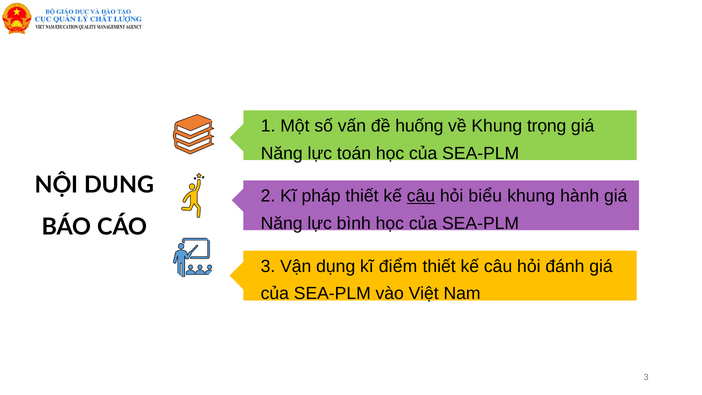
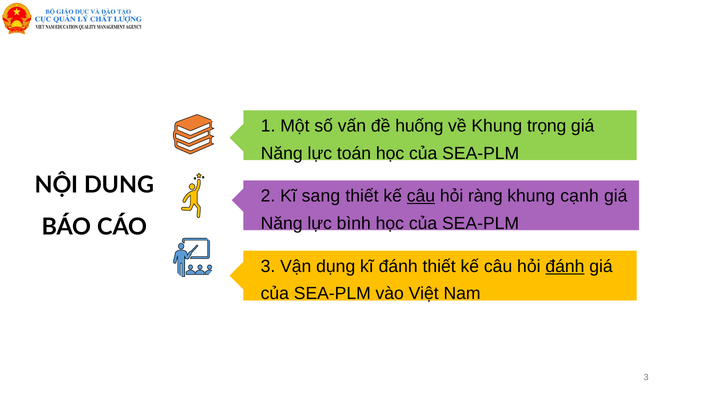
pháp: pháp -> sang (321, 196)
biểu: biểu -> ràng (485, 196)
hành: hành -> cạnh (580, 196)
kĩ điểm: điểm -> đánh (398, 266)
đánh underline: none -> present (565, 266)
